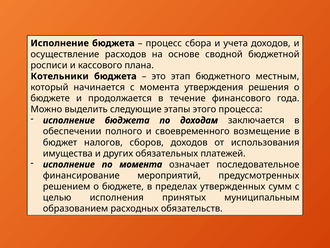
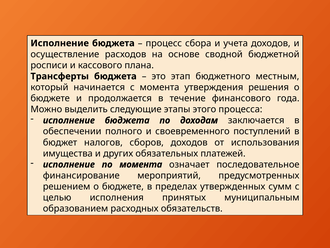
Котельники: Котельники -> Трансферты (60, 76)
возмещение: возмещение -> поступлений (262, 131)
